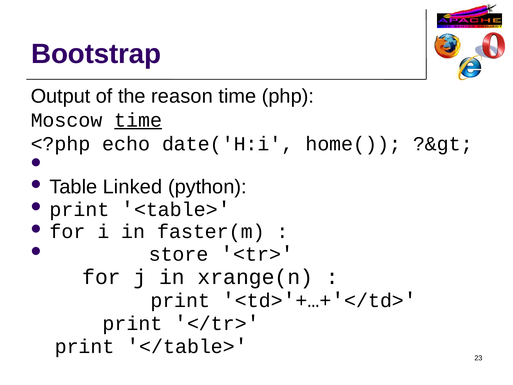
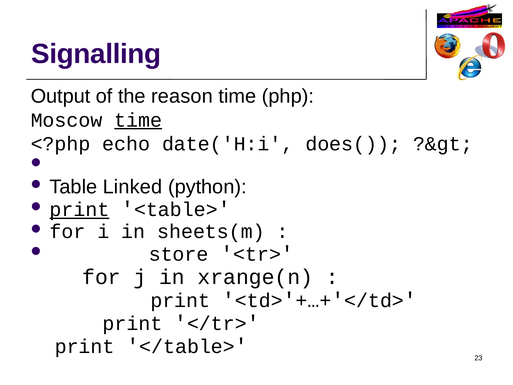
Bootstrap: Bootstrap -> Signalling (96, 54)
home(: home( -> does( (353, 144)
print underline: none -> present (80, 210)
faster(m: faster(m -> sheets(m (211, 231)
